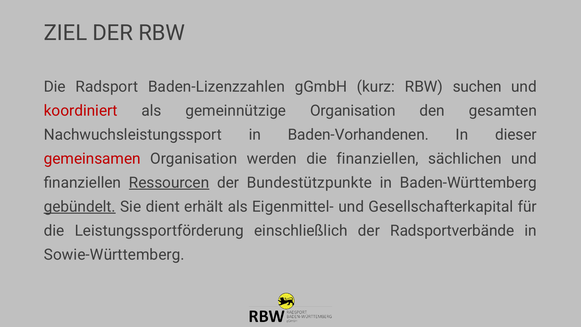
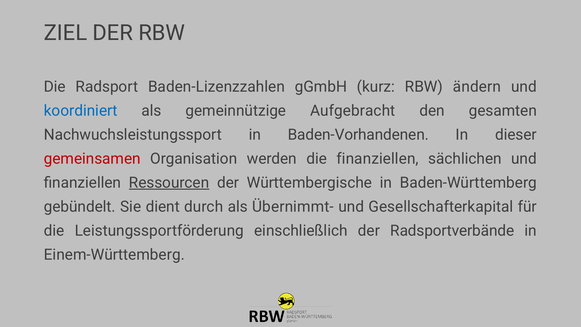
suchen: suchen -> ändern (477, 87)
koordiniert colour: red -> blue (81, 111)
gemeinnützige Organisation: Organisation -> Aufgebracht (353, 111)
Bundestützpunkte: Bundestützpunkte -> Württembergische (309, 183)
gebündelt underline: present -> none (80, 206)
erhält: erhält -> durch (204, 206)
Eigenmittel-: Eigenmittel- -> Übernimmt- (293, 206)
Sowie-Württemberg: Sowie-Württemberg -> Einem-Württemberg (114, 254)
